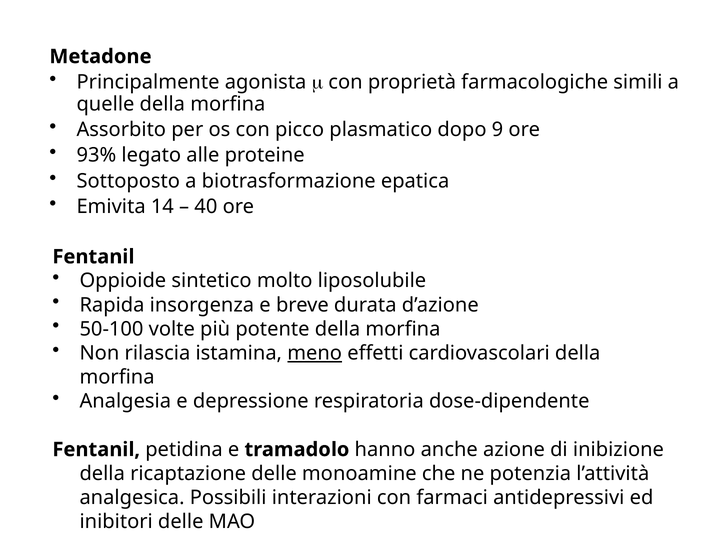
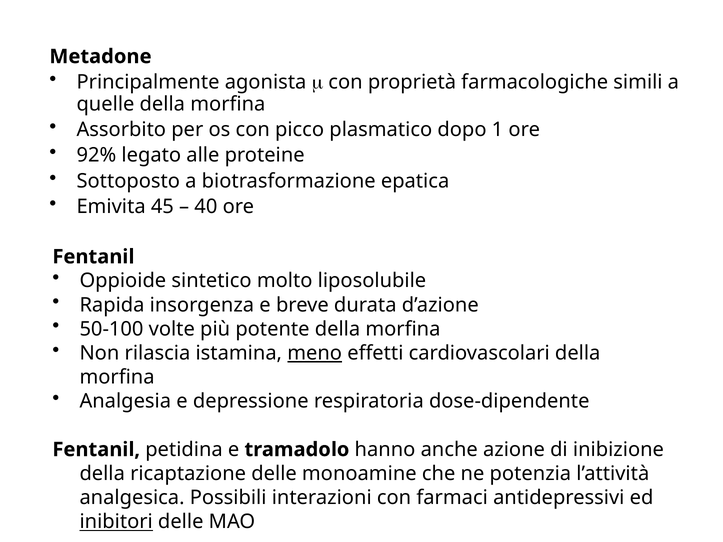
9: 9 -> 1 (497, 130)
93%: 93% -> 92% (96, 155)
14: 14 -> 45 (162, 207)
inibitori underline: none -> present (116, 522)
